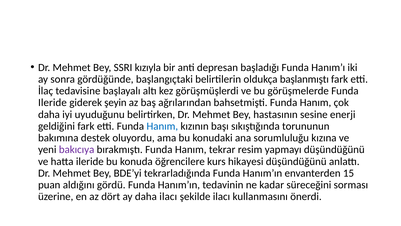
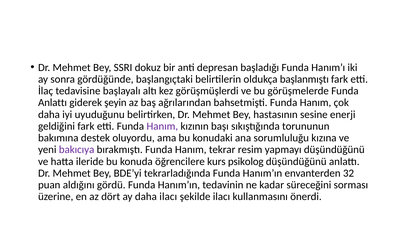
kızıyla: kızıyla -> dokuz (148, 67)
Ileride: Ileride -> Anlattı (53, 103)
Hanım colour: blue -> purple (162, 126)
hikayesi: hikayesi -> psikolog (246, 161)
15: 15 -> 32 (349, 173)
